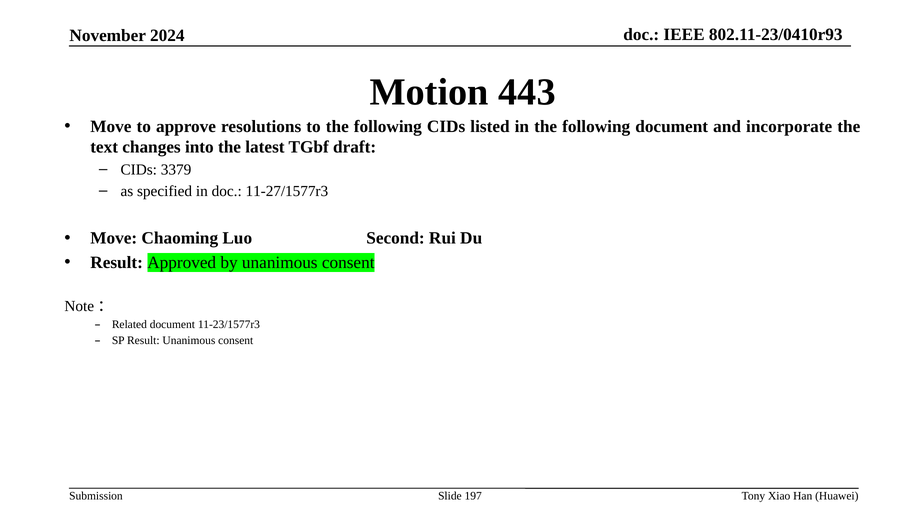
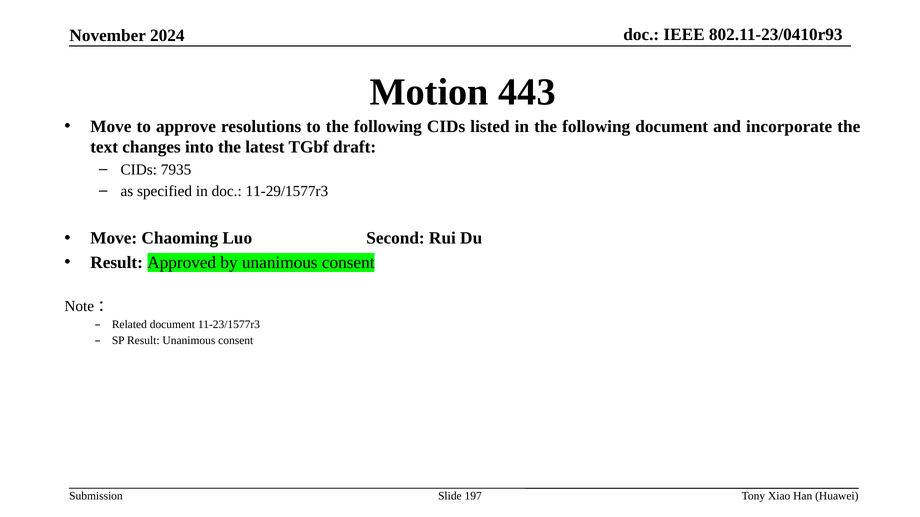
3379: 3379 -> 7935 (176, 170)
11-27/1577r3: 11-27/1577r3 -> 11-29/1577r3 (287, 191)
